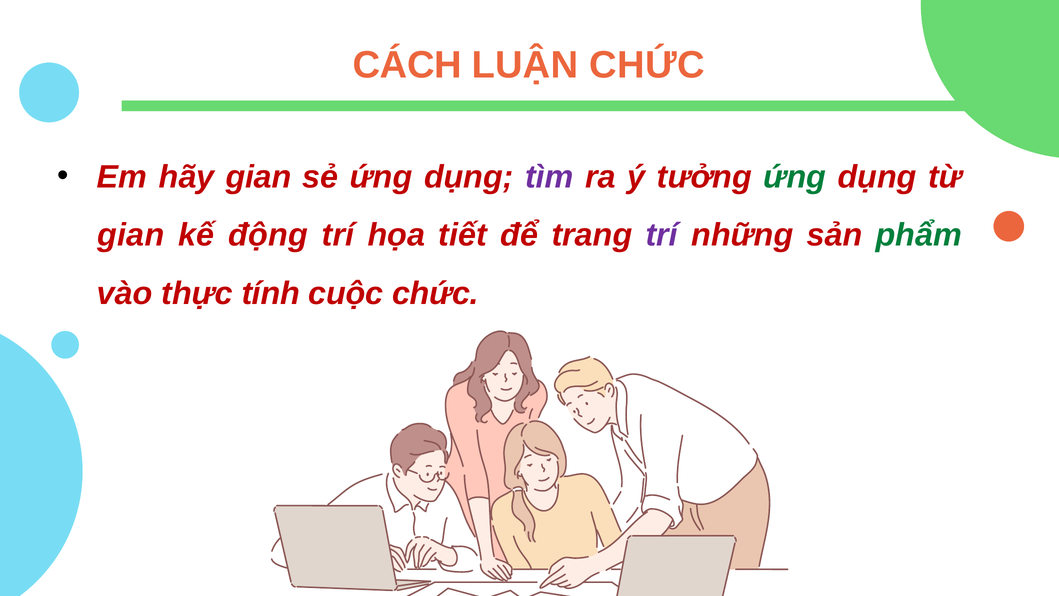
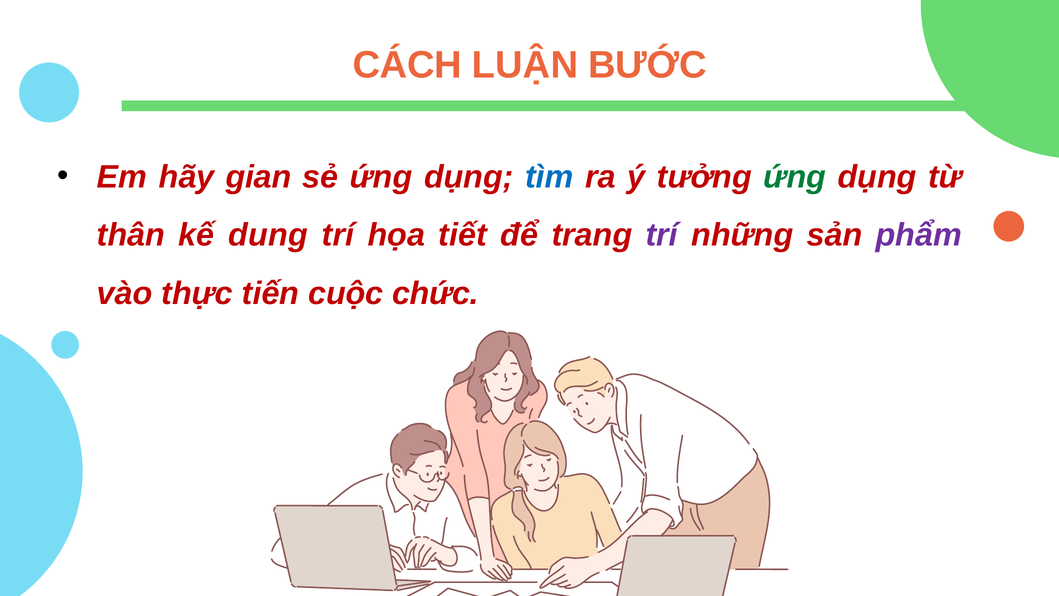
LUẬN CHỨC: CHỨC -> BƯỚC (647, 65)
tìm colour: purple -> blue (549, 177)
gian: gian -> thân (131, 235)
động: động -> dung (268, 235)
phẩm colour: green -> purple (919, 235)
tính: tính -> tiến (271, 293)
